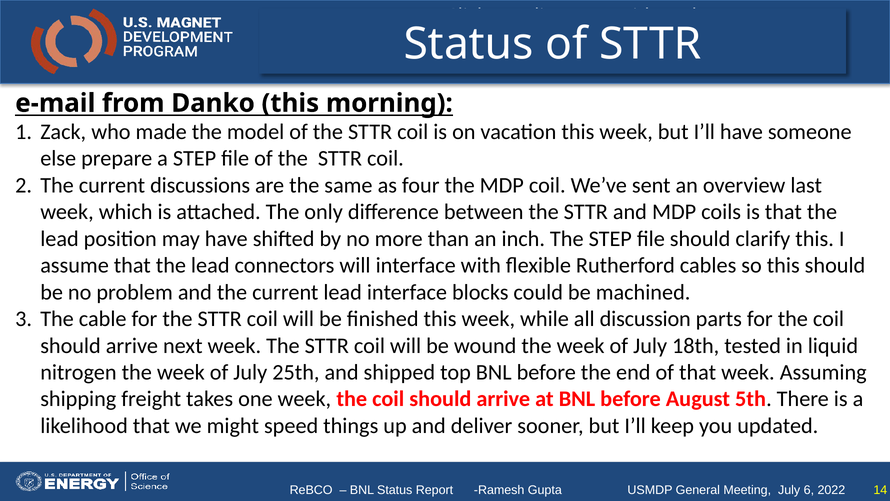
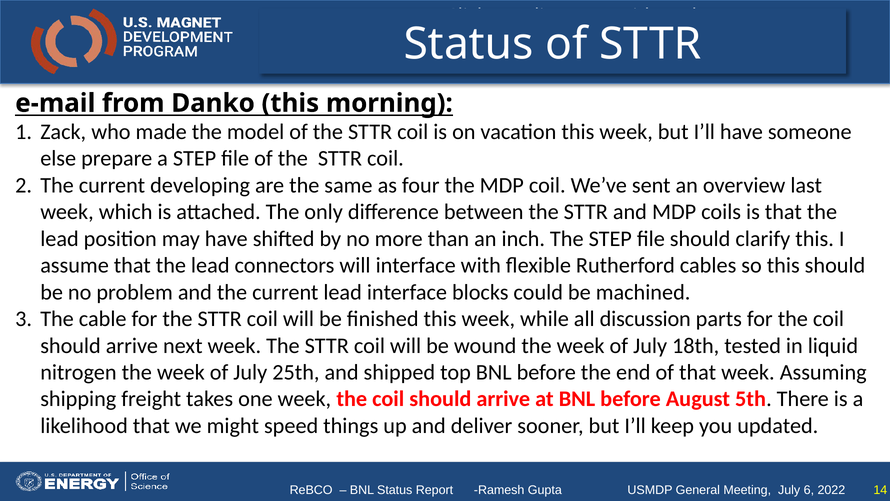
discussions: discussions -> developing (200, 185)
